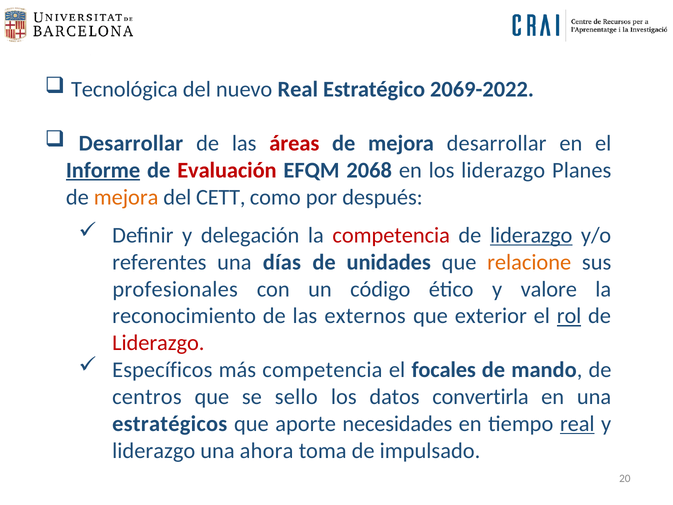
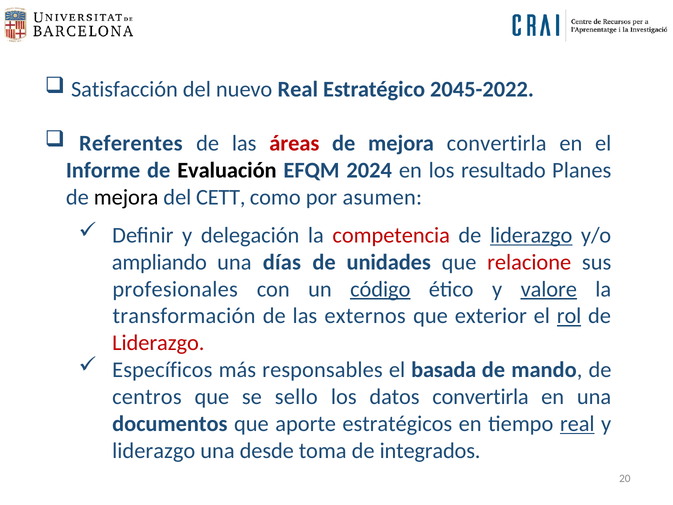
Tecnológica: Tecnológica -> Satisfacción (124, 89)
2069-2022: 2069-2022 -> 2045-2022 (482, 89)
Desarrollar: Desarrollar -> Referentes (131, 143)
mejora desarrollar: desarrollar -> convertirla (497, 143)
Informe underline: present -> none (103, 170)
Evaluación colour: red -> black (227, 170)
2068: 2068 -> 2024 (369, 170)
los liderazgo: liderazgo -> resultado (503, 170)
mejora colour: orange -> black (126, 197)
después: después -> asumen (382, 197)
referentes: referentes -> ampliando (159, 262)
relacione colour: orange -> red (529, 262)
código underline: none -> present (380, 289)
valore underline: none -> present (549, 289)
reconocimiento: reconocimiento -> transformación (184, 316)
más competencia: competencia -> responsables (322, 370)
focales: focales -> basada (444, 370)
estratégicos: estratégicos -> documentos (170, 424)
necesidades: necesidades -> estratégicos (397, 424)
ahora: ahora -> desde (267, 451)
impulsado: impulsado -> integrados (430, 451)
